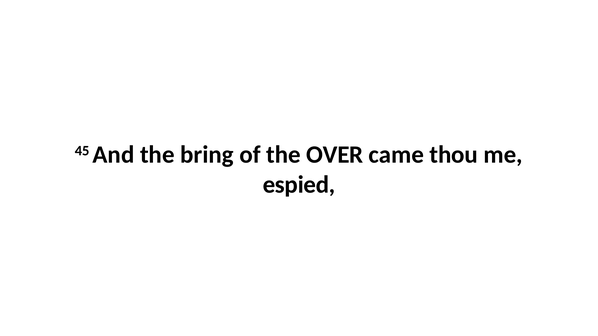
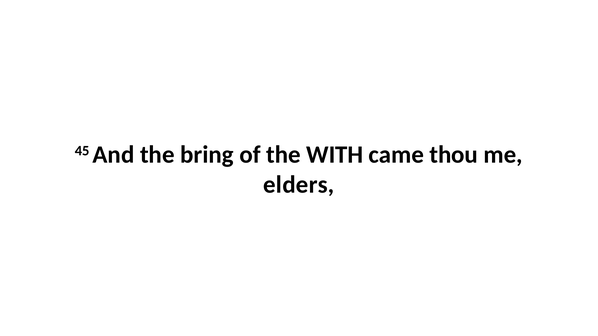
OVER: OVER -> WITH (335, 155)
espied: espied -> elders (299, 185)
